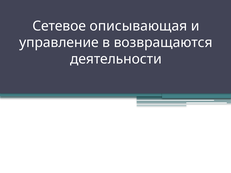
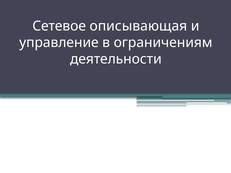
возвращаются: возвращаются -> ограничениям (163, 43)
